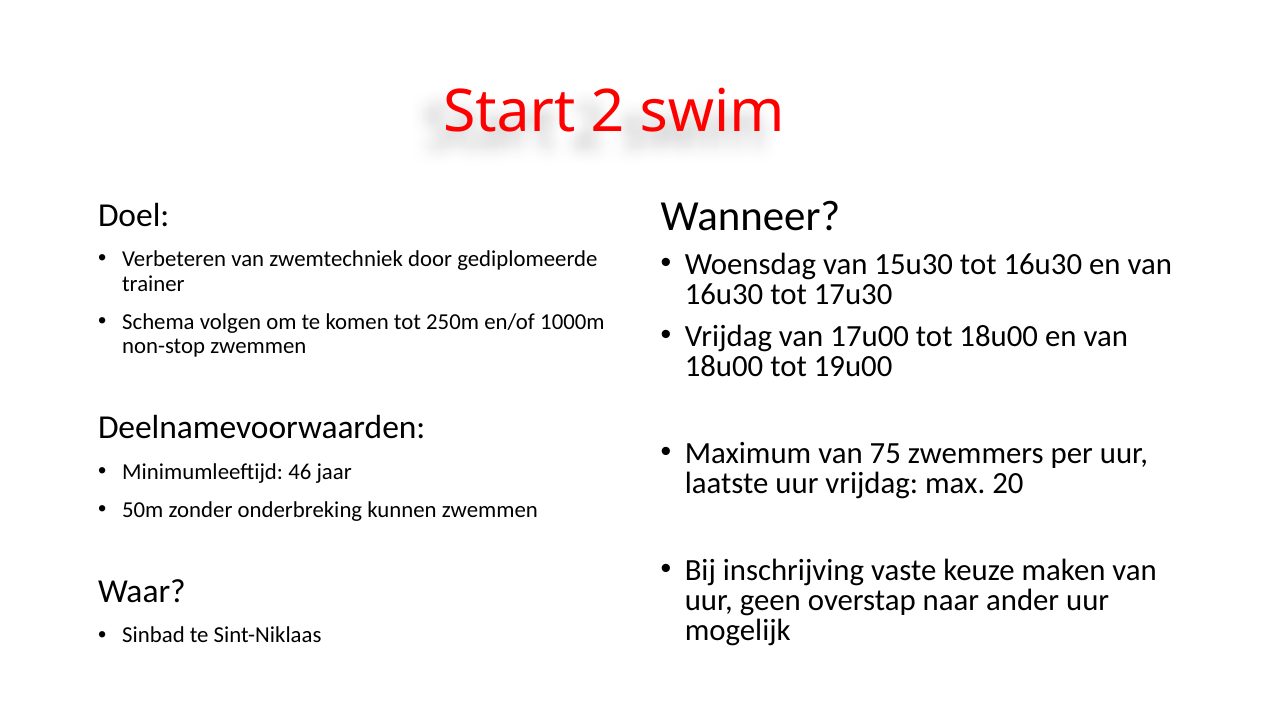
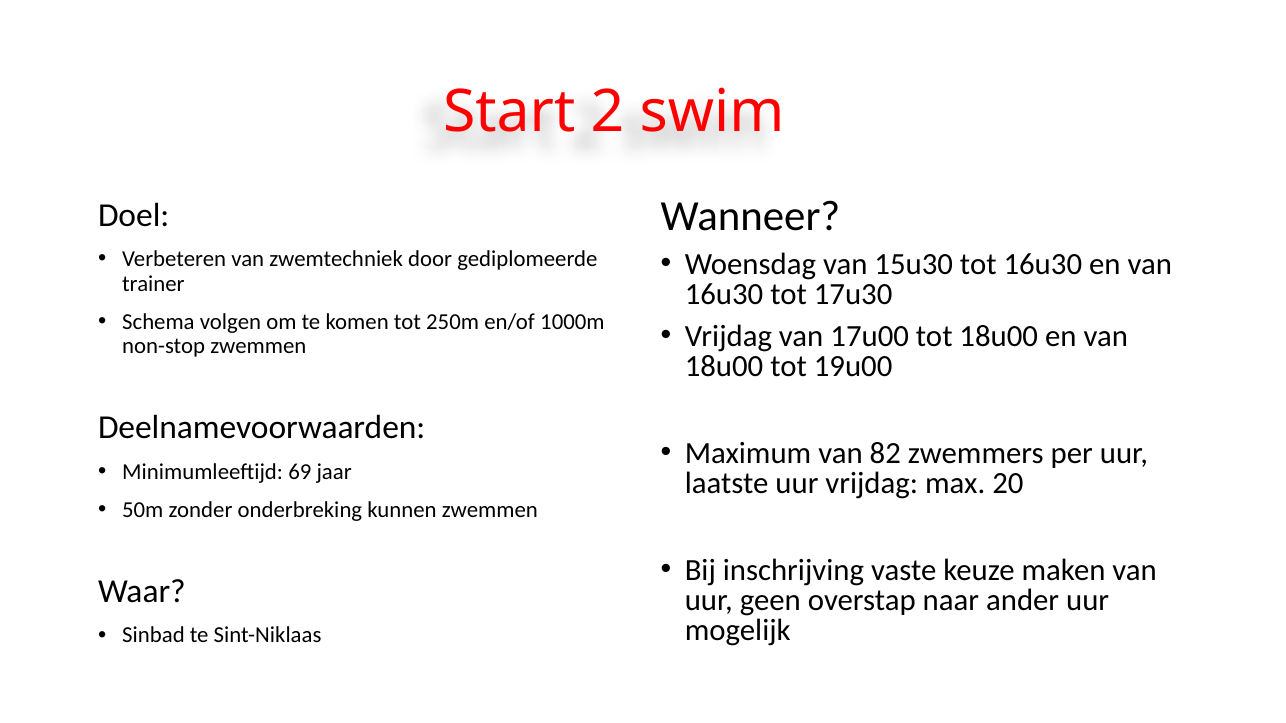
75: 75 -> 82 (885, 454)
46: 46 -> 69 (300, 472)
